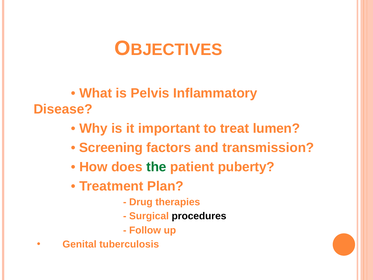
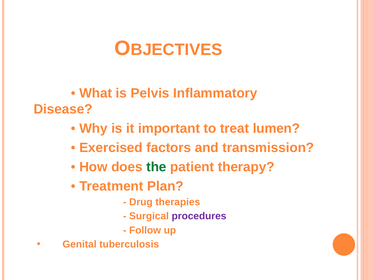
Screening: Screening -> Exercised (111, 148)
puberty: puberty -> therapy (246, 167)
procedures colour: black -> purple (199, 216)
